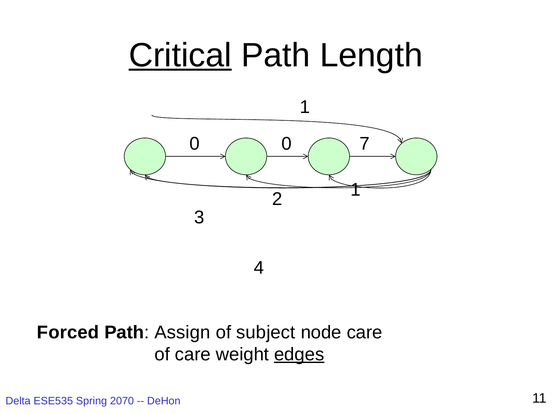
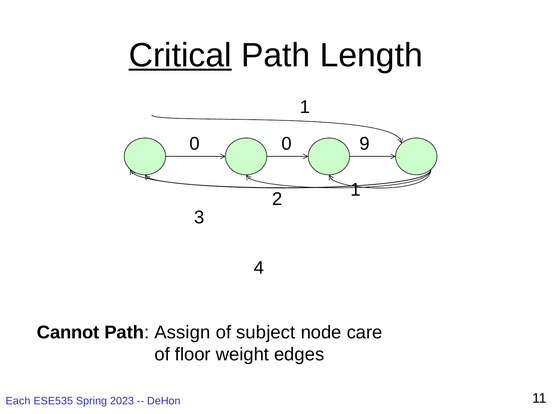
7: 7 -> 9 (365, 144)
Forced: Forced -> Cannot (68, 332)
of care: care -> floor (193, 354)
edges underline: present -> none (299, 354)
Delta: Delta -> Each (18, 401)
2070: 2070 -> 2023 (122, 401)
